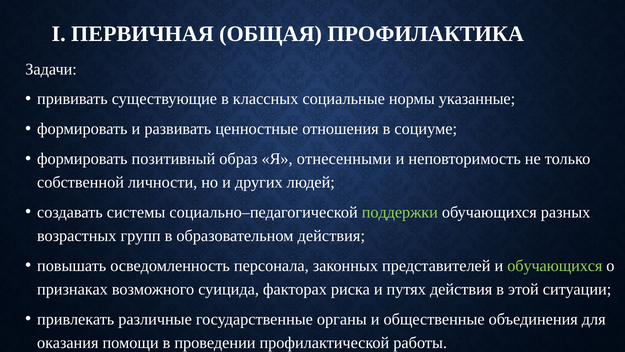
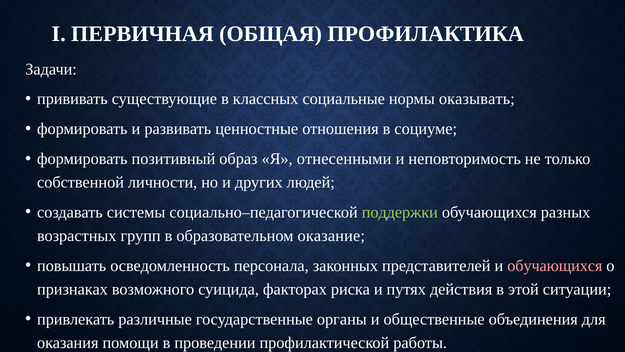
указанные: указанные -> оказывать (477, 99)
образовательном действия: действия -> оказание (331, 236)
обучающихся colour: light green -> pink (555, 266)
